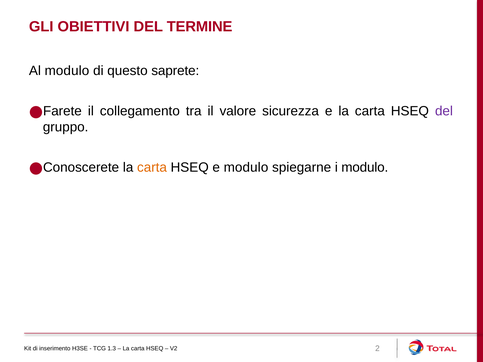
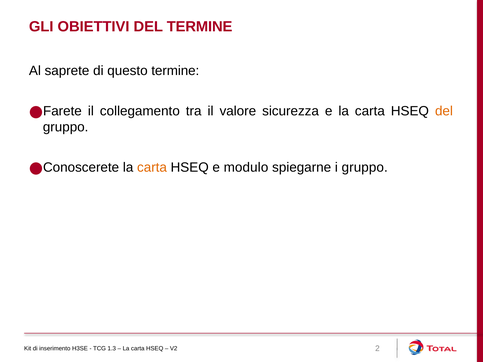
Al modulo: modulo -> saprete (67, 71)
questo saprete: saprete -> termine (175, 71)
del colour: purple -> orange (444, 111)
i modulo: modulo -> gruppo (365, 168)
